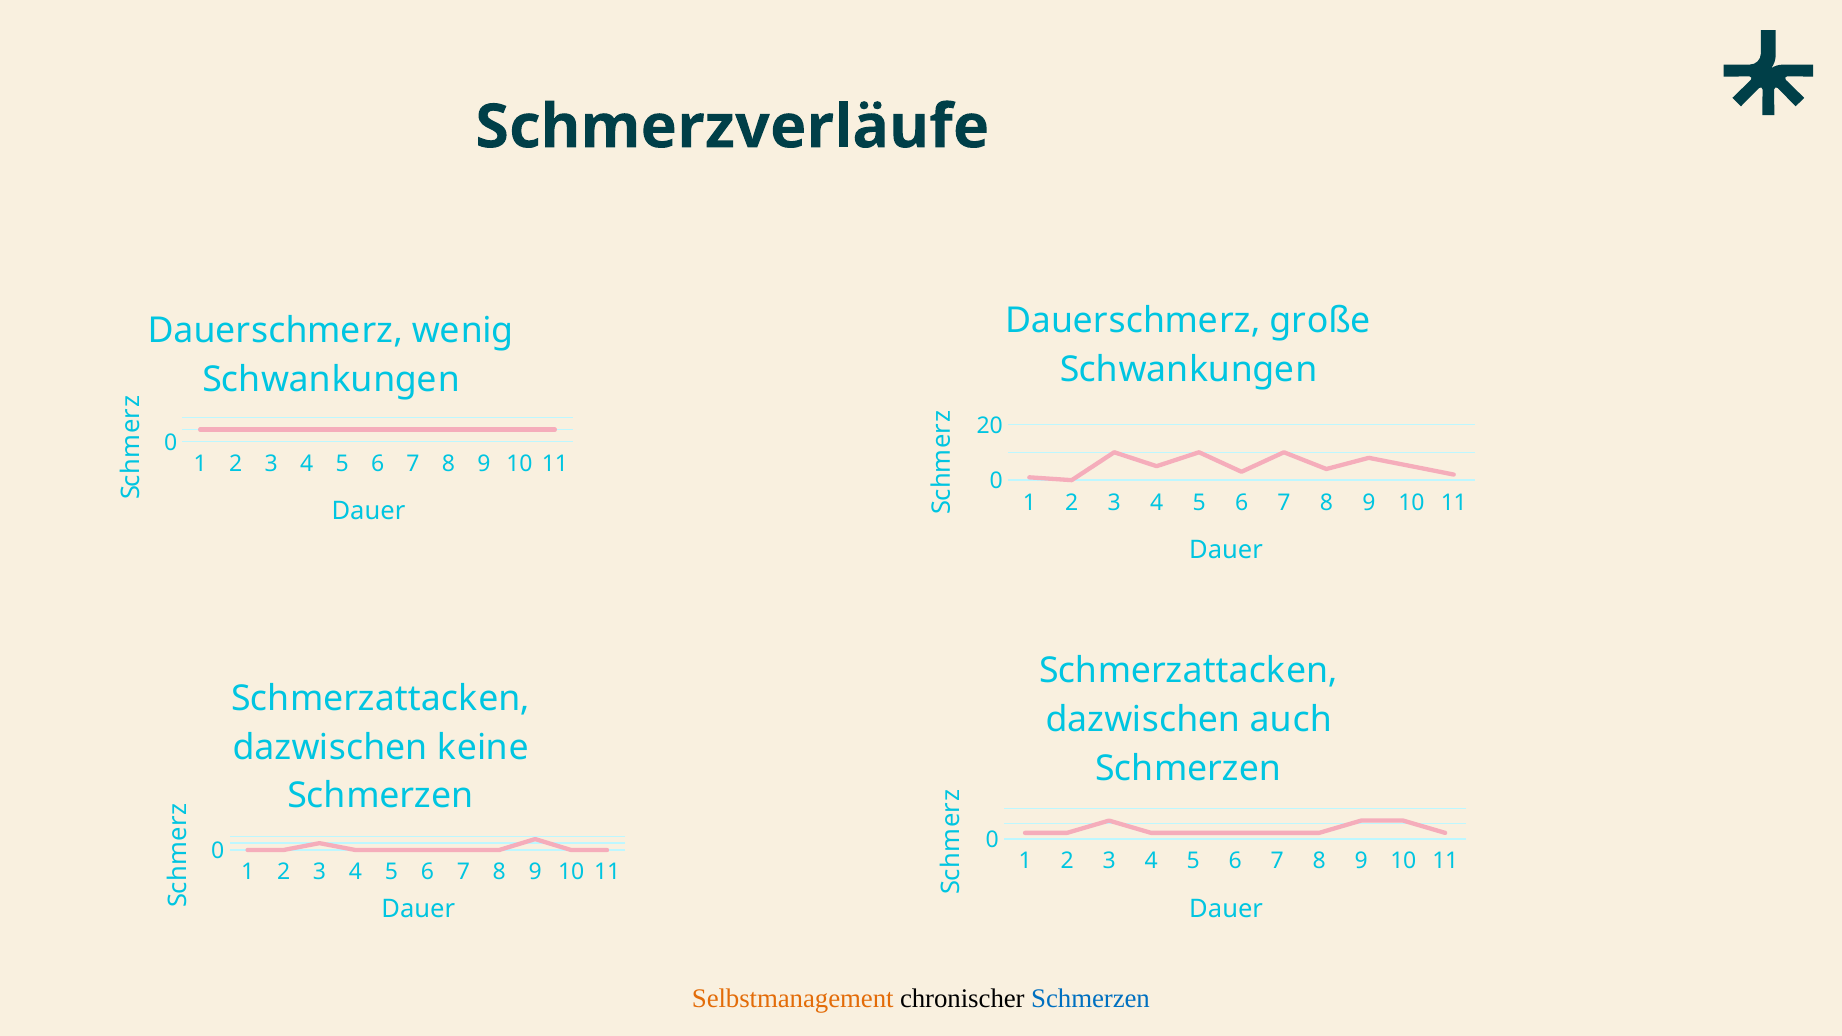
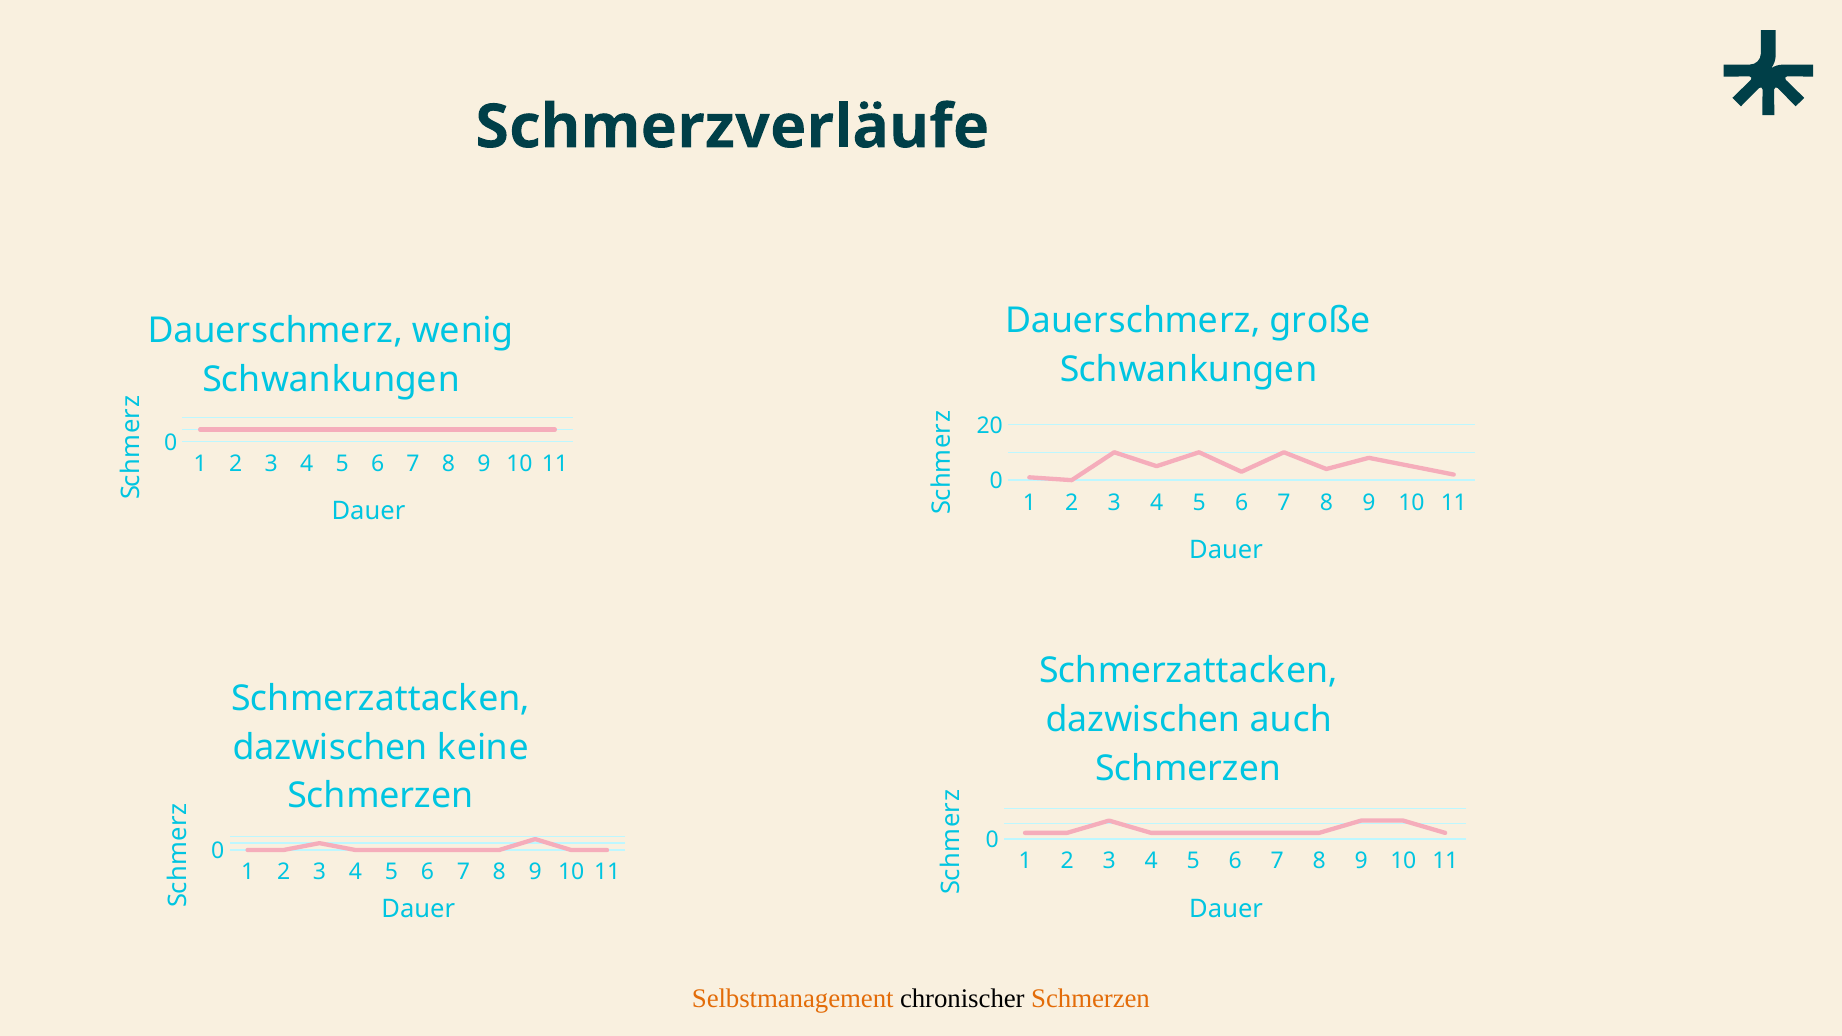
Schmerzen colour: blue -> orange (1091, 999)
